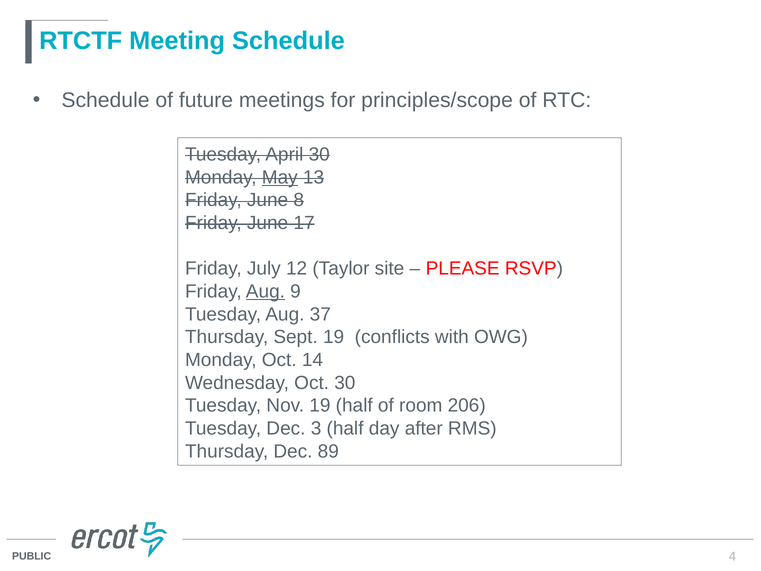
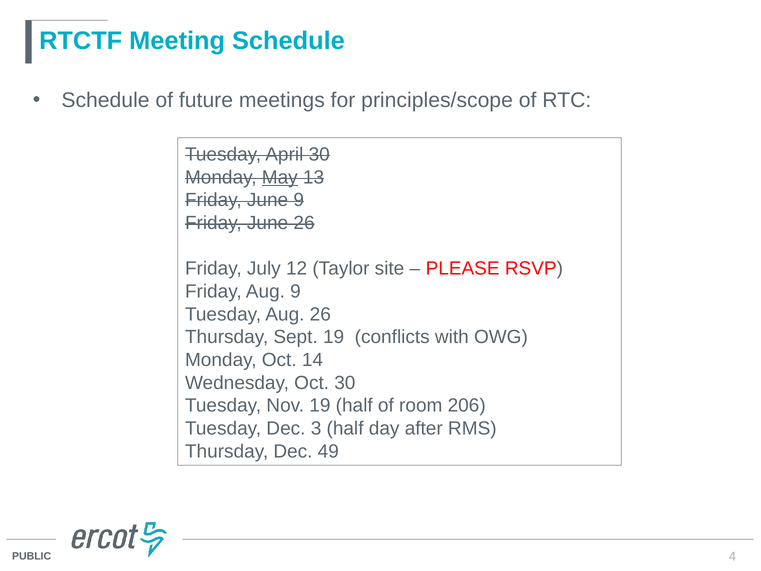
June 8: 8 -> 9 (299, 200)
June 17: 17 -> 26 (304, 223)
Aug underline: present -> none (265, 291)
Aug 37: 37 -> 26 (320, 314)
89: 89 -> 49 (328, 451)
